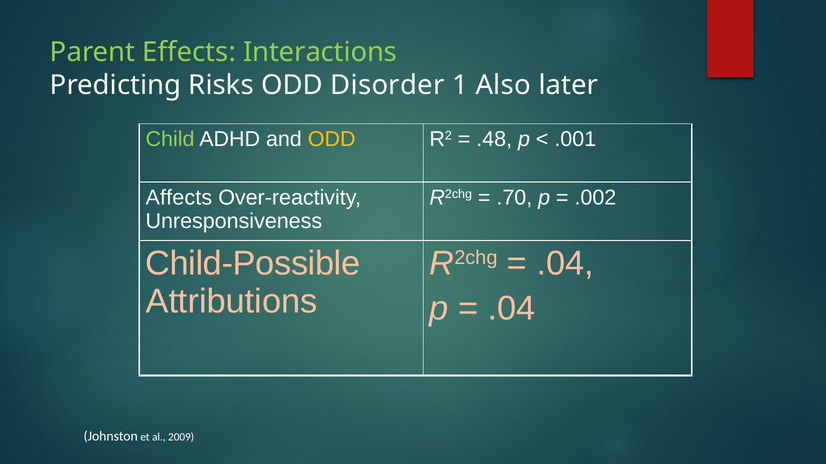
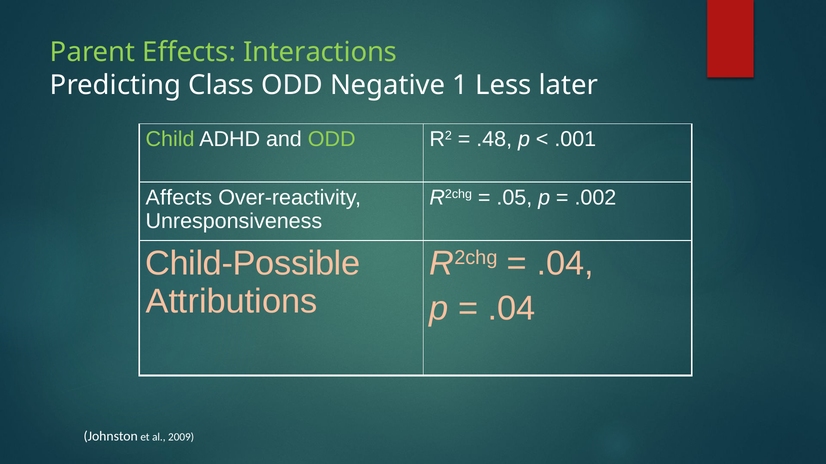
Risks: Risks -> Class (221, 85)
Disorder: Disorder -> Negative (388, 85)
Also: Also -> Less (503, 85)
ODD colour: yellow -> light green (332, 139)
.70: .70 -> .05 (514, 198)
